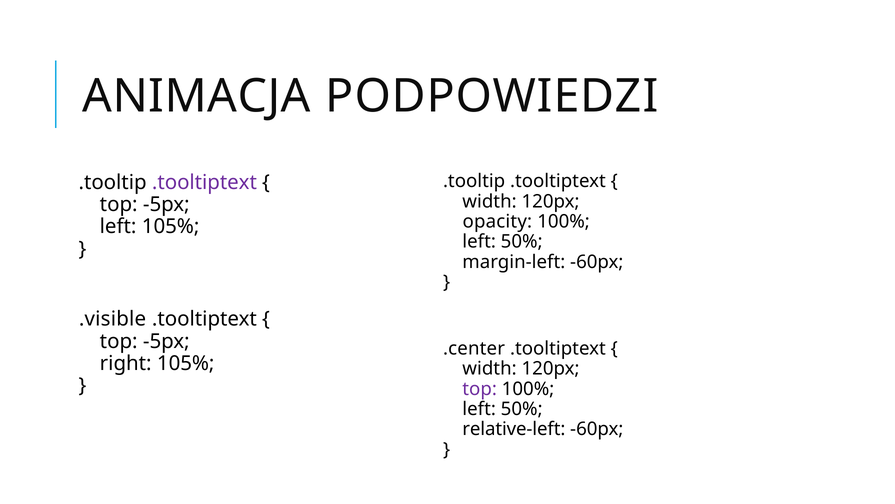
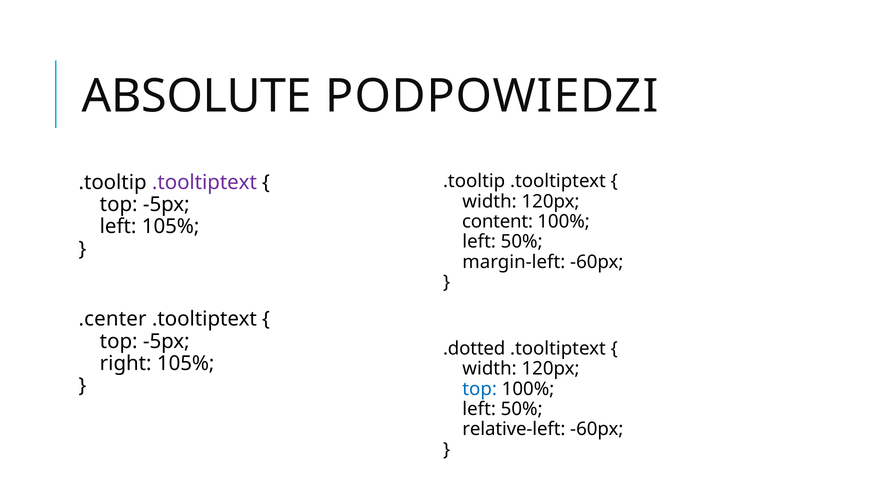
ANIMACJA: ANIMACJA -> ABSOLUTE (197, 96)
opacity: opacity -> content (498, 221)
.visible: .visible -> .center (113, 319)
.center: .center -> .dotted (474, 348)
top colour: purple -> blue (480, 388)
